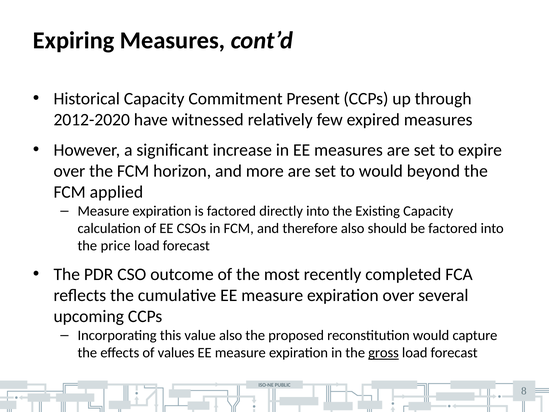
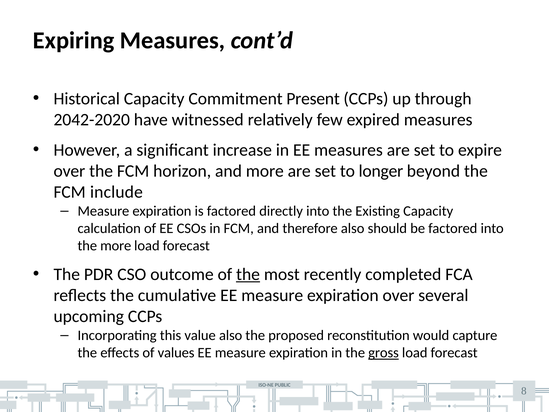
2012-2020: 2012-2020 -> 2042-2020 (92, 120)
to would: would -> longer (381, 171)
applied: applied -> include (116, 192)
the price: price -> more (116, 246)
the underline: none -> present (248, 274)
